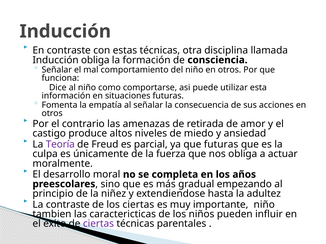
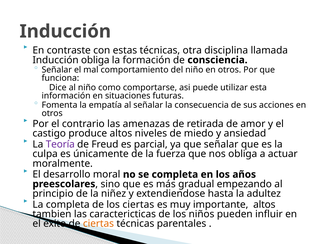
que futuras: futuras -> señalar (221, 145)
La contraste: contraste -> completa (68, 205)
importante niño: niño -> altos (264, 205)
ciertas colour: purple -> orange (98, 224)
